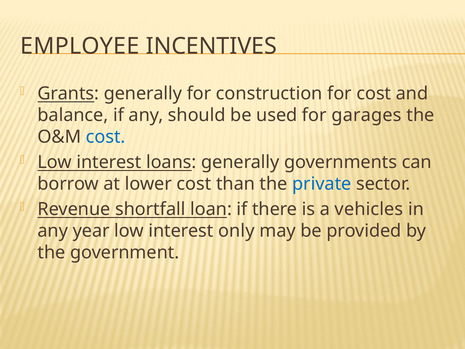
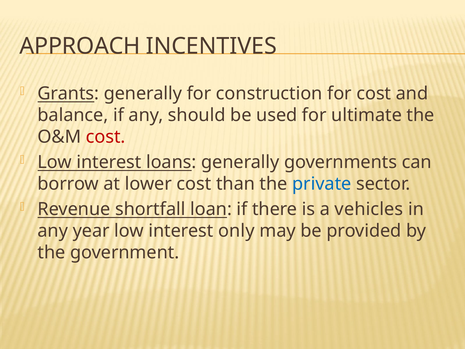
EMPLOYEE: EMPLOYEE -> APPROACH (80, 46)
garages: garages -> ultimate (367, 115)
cost colour: blue -> red (106, 137)
